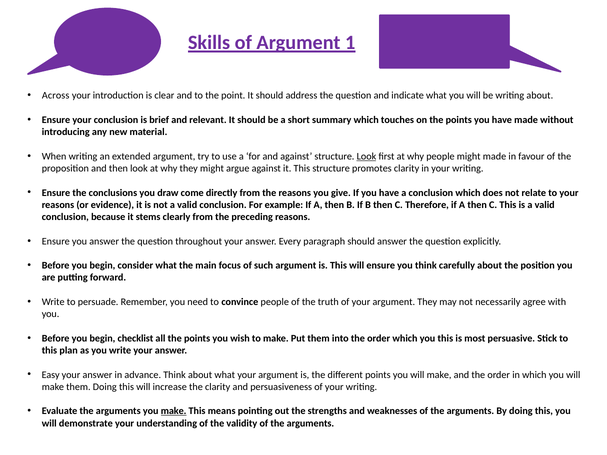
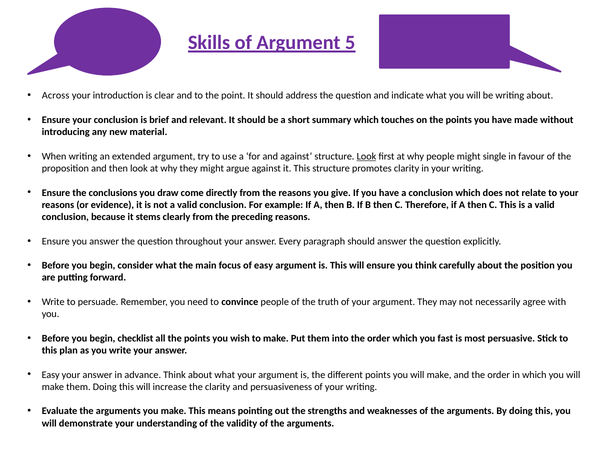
1: 1 -> 5 (350, 43)
might made: made -> single (495, 156)
of such: such -> easy (264, 266)
you this: this -> fast (445, 338)
make underline: present -> none (174, 411)
